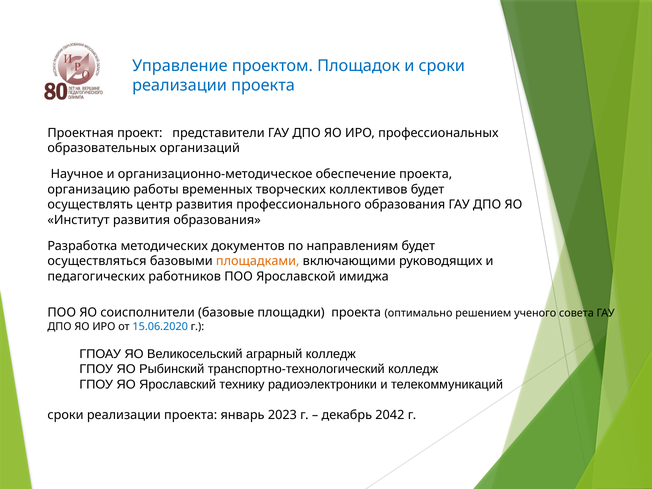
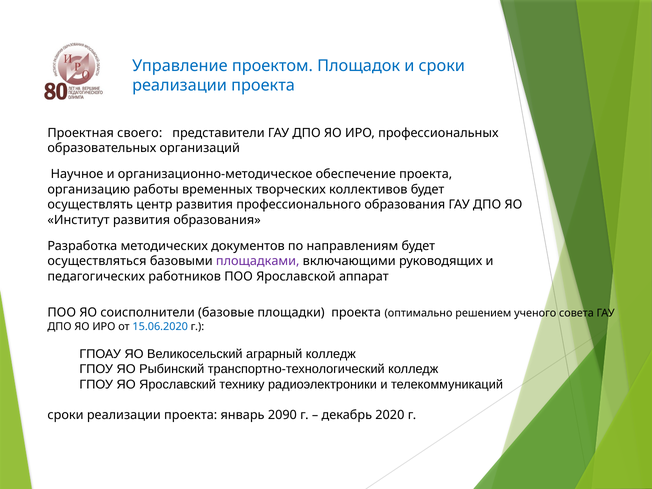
проект: проект -> своего (140, 133)
площадками colour: orange -> purple (258, 261)
имиджа: имиджа -> аппарат (364, 276)
2023: 2023 -> 2090 (282, 415)
2042: 2042 -> 2020 (390, 415)
